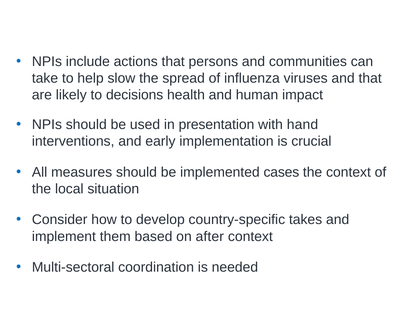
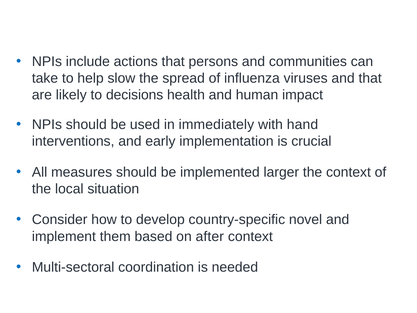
presentation: presentation -> immediately (216, 125)
cases: cases -> larger (281, 172)
takes: takes -> novel (306, 220)
